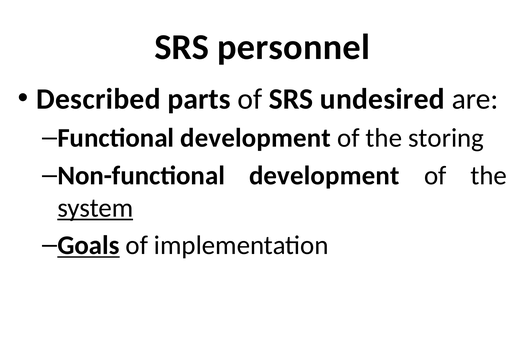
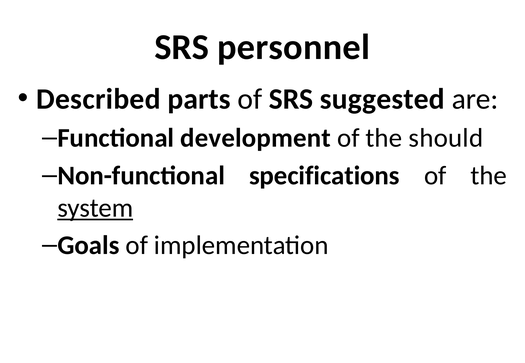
undesired: undesired -> suggested (382, 99)
storing: storing -> should (446, 138)
Non-functional development: development -> specifications (324, 176)
Goals underline: present -> none (88, 246)
